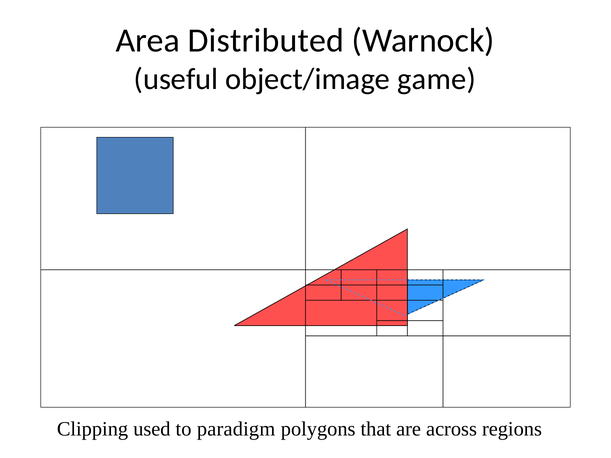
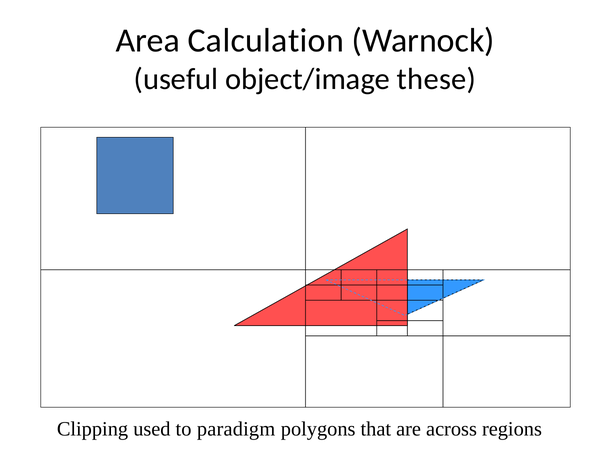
Distributed: Distributed -> Calculation (266, 41)
game: game -> these (437, 79)
